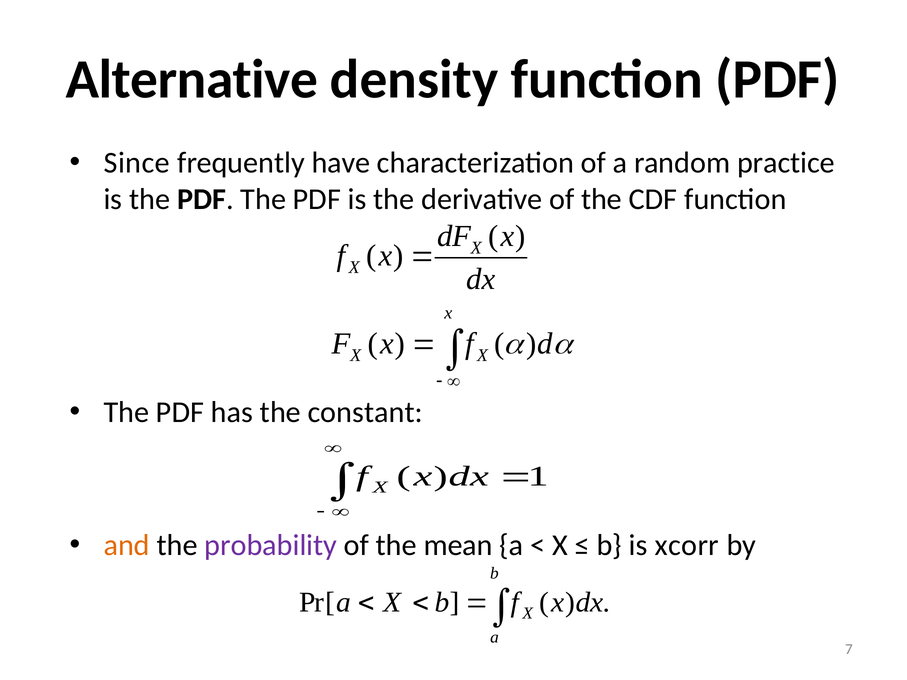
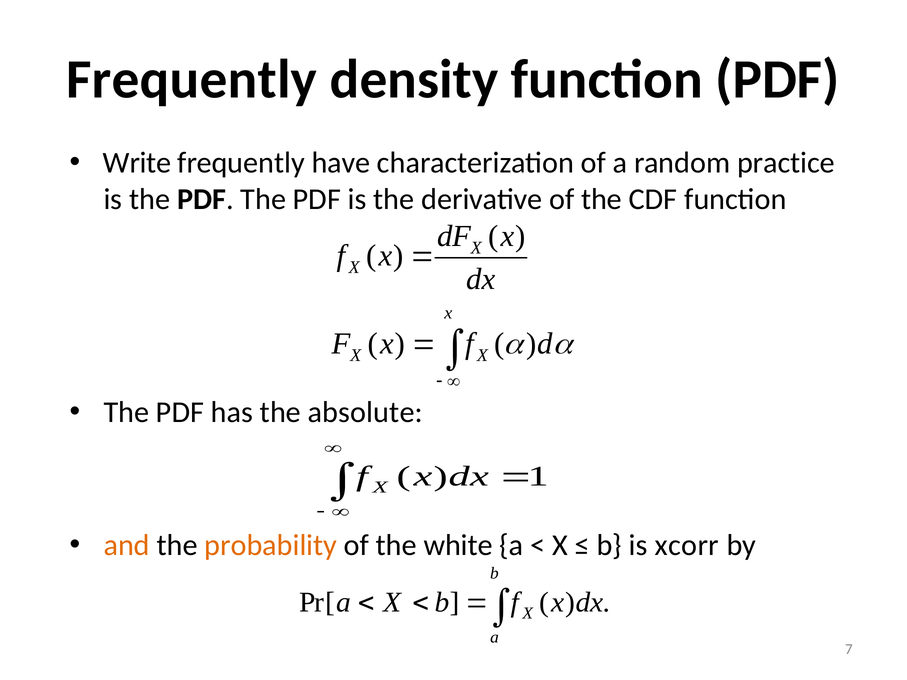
Alternative: Alternative -> Frequently (192, 79)
Since: Since -> Write (137, 163)
constant: constant -> absolute (365, 412)
probability colour: purple -> orange (271, 545)
mean: mean -> white (458, 545)
